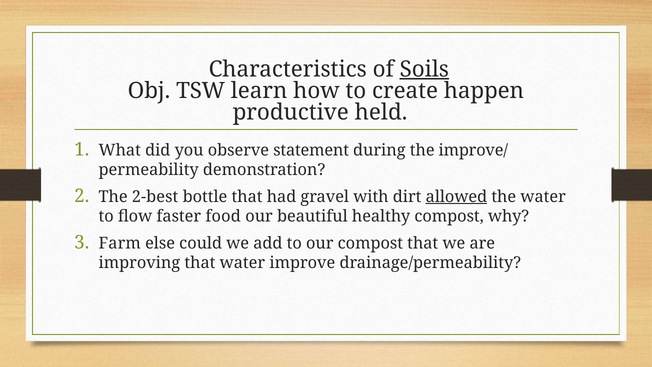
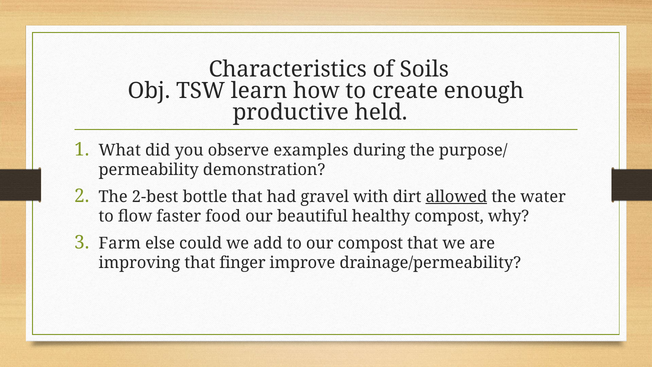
Soils underline: present -> none (424, 69)
happen: happen -> enough (484, 91)
statement: statement -> examples (311, 150)
improve/: improve/ -> purpose/ (473, 150)
that water: water -> finger (243, 263)
